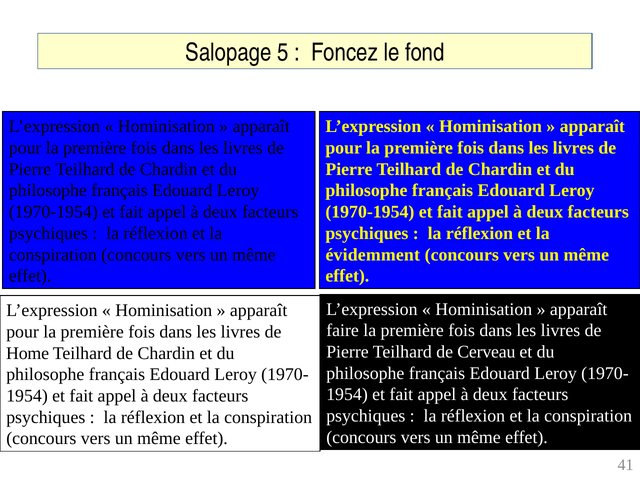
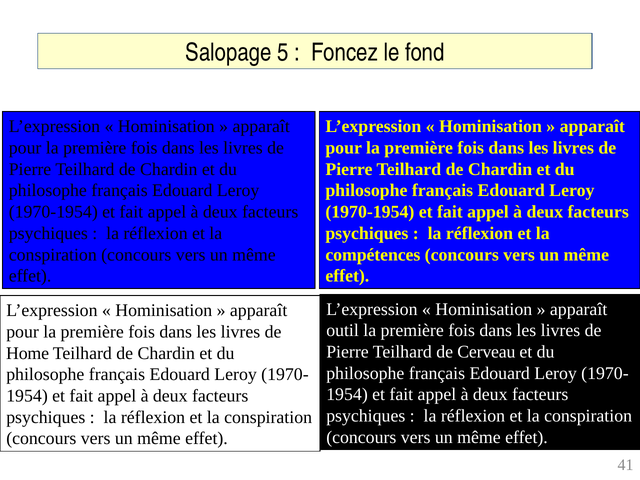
évidemment: évidemment -> compétences (373, 255)
faire: faire -> outil (343, 331)
